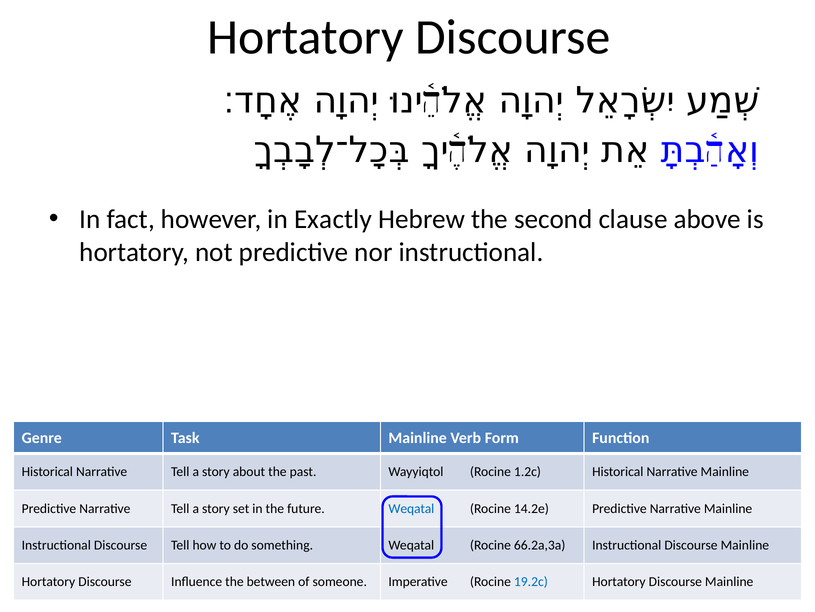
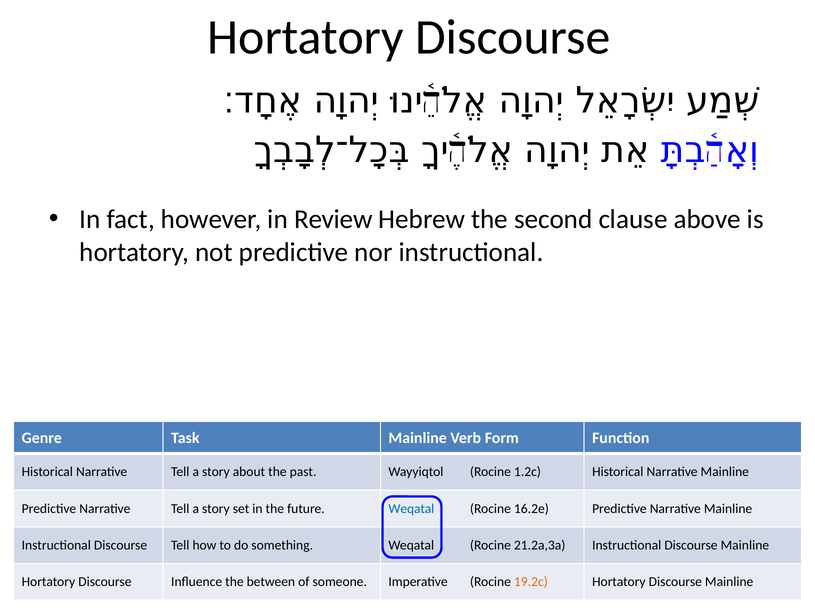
Exactly: Exactly -> Review (333, 219)
14.2e: 14.2e -> 16.2e (531, 508)
66.2a,3a: 66.2a,3a -> 21.2a,3a (540, 545)
19.2c colour: blue -> orange (531, 581)
